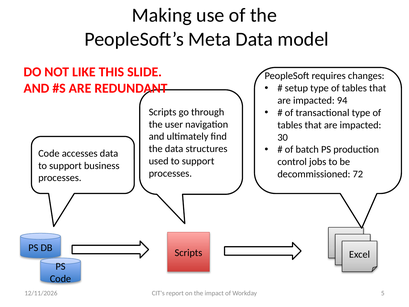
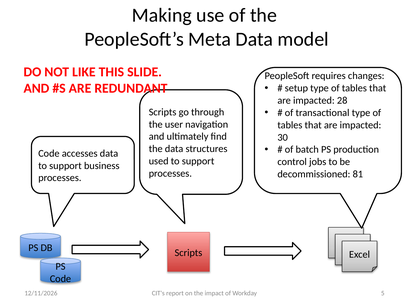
94: 94 -> 28 (342, 100)
72: 72 -> 81 (358, 174)
